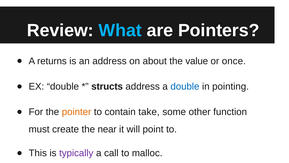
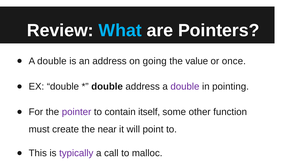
returns: returns -> double (52, 61)
about: about -> going (155, 61)
structs: structs -> double (107, 86)
double colour: blue -> purple (185, 86)
pointer colour: orange -> purple (77, 112)
take: take -> itself (149, 112)
